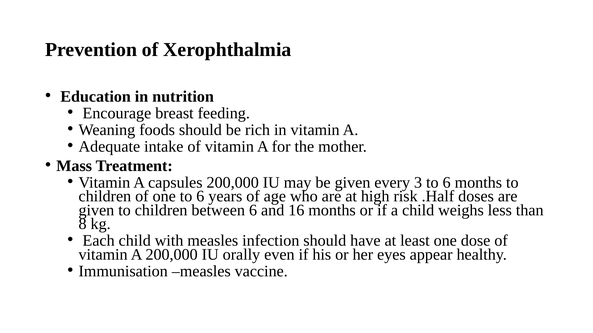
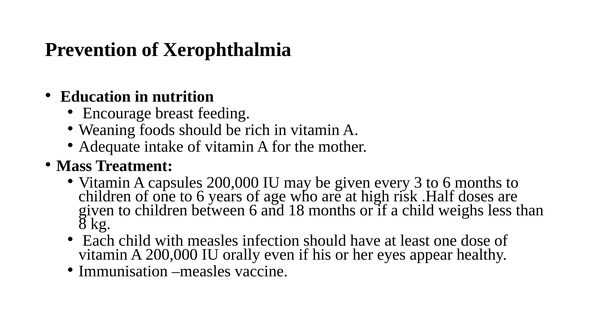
16: 16 -> 18 (296, 211)
